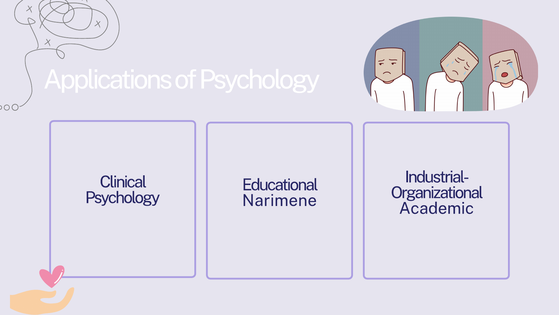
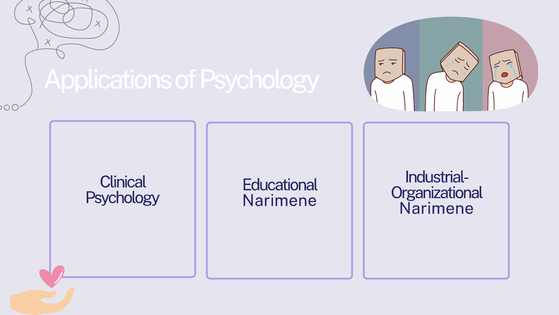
Academic: Academic -> Narimene (436, 208)
